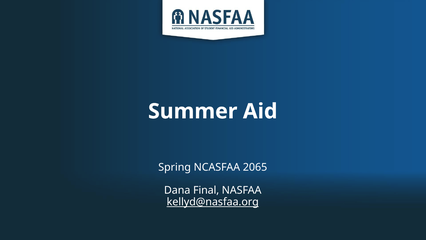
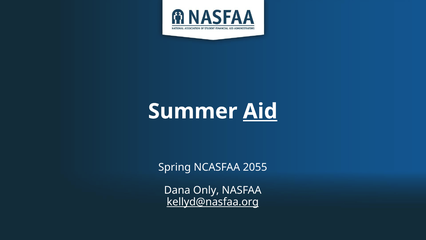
Aid underline: none -> present (260, 111)
2065: 2065 -> 2055 (255, 167)
Final: Final -> Only (206, 190)
